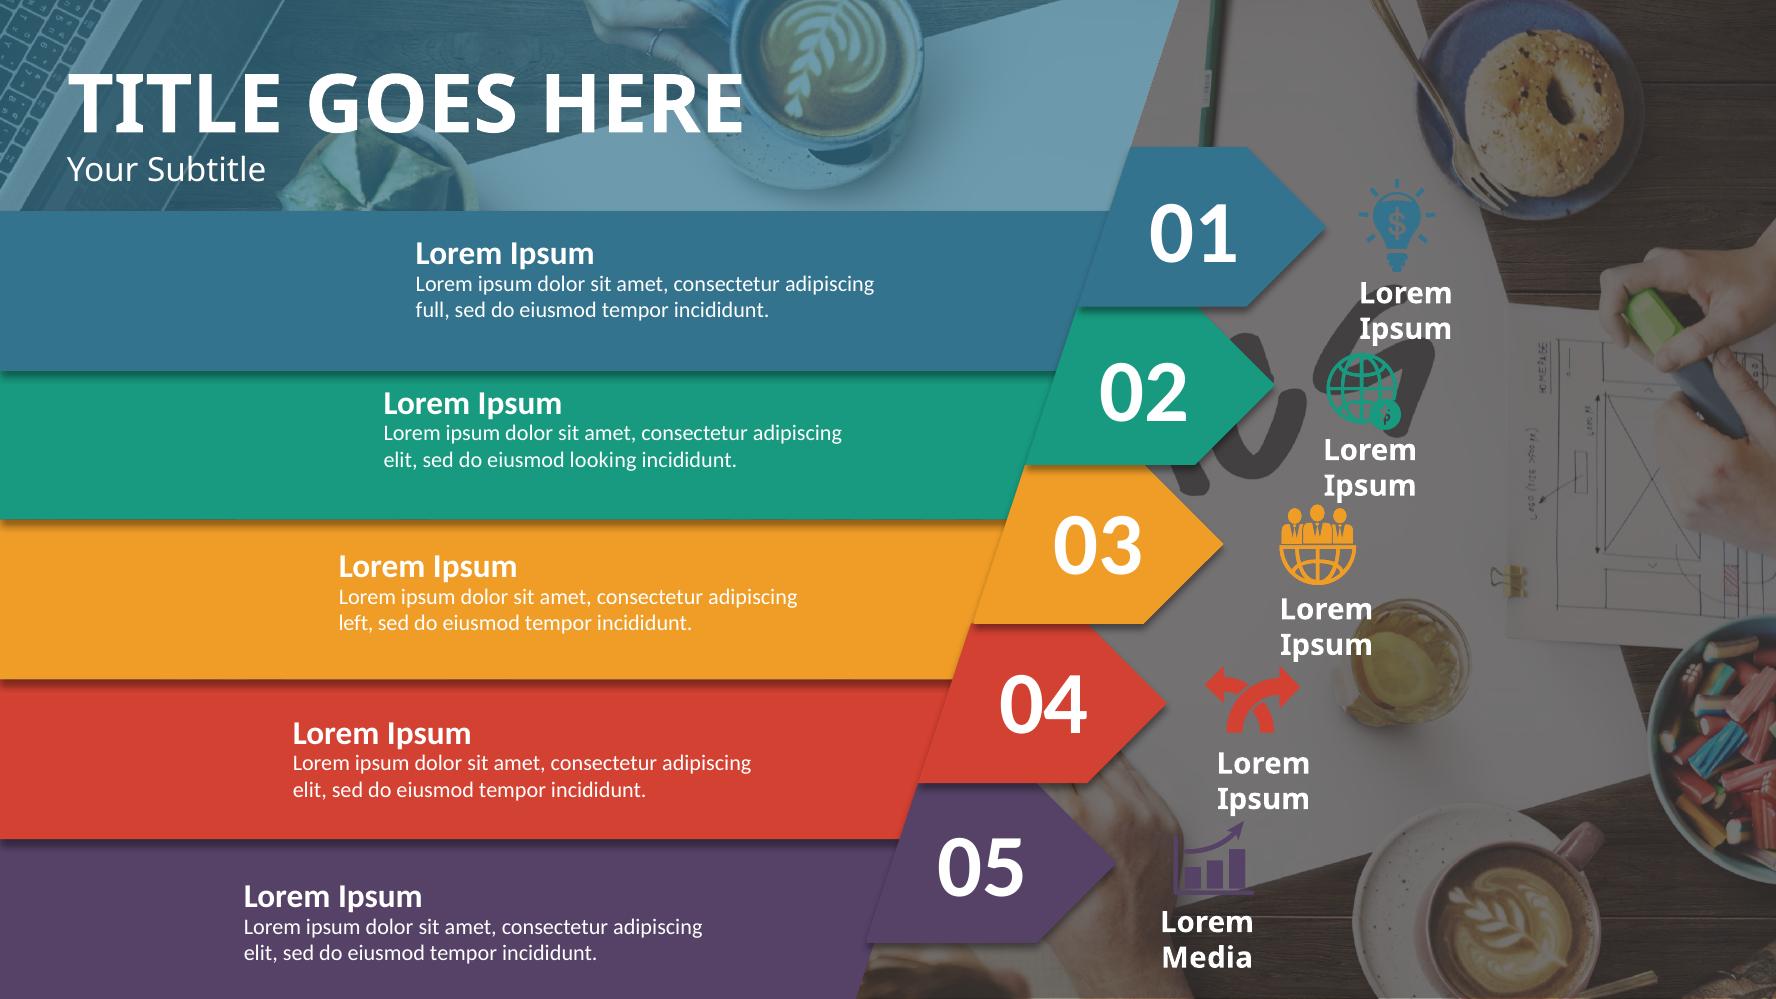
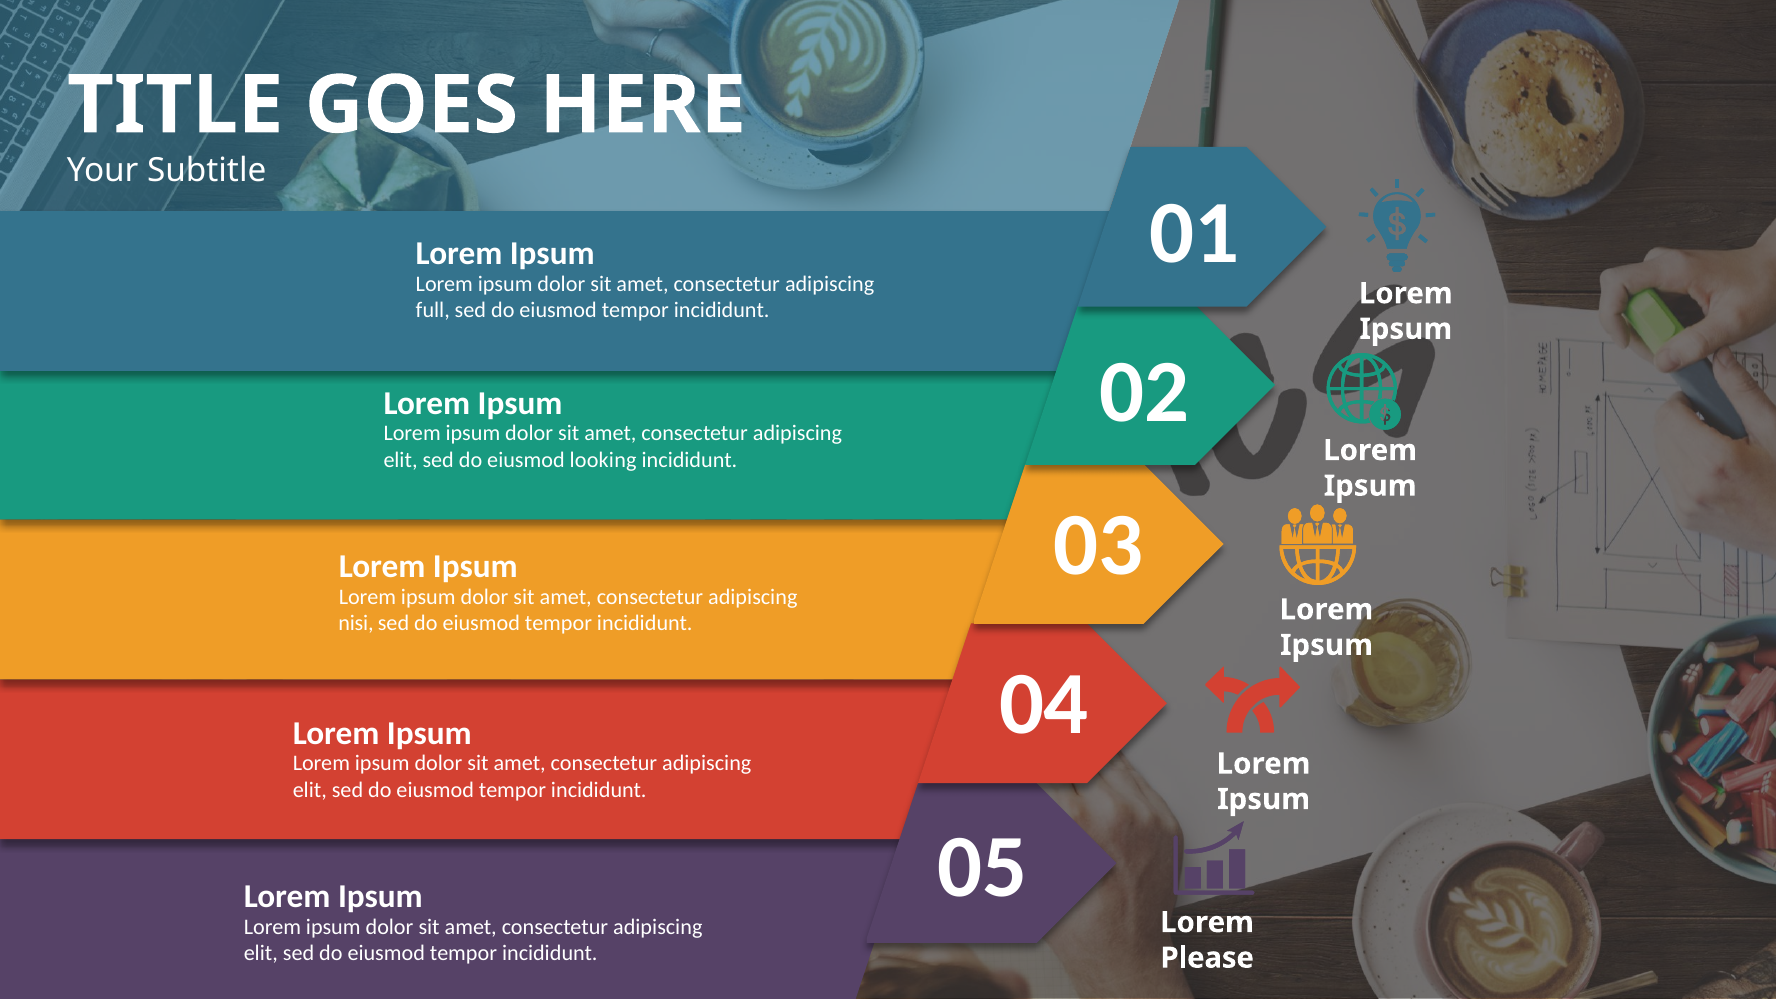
left: left -> nisi (356, 624)
Media: Media -> Please (1207, 958)
